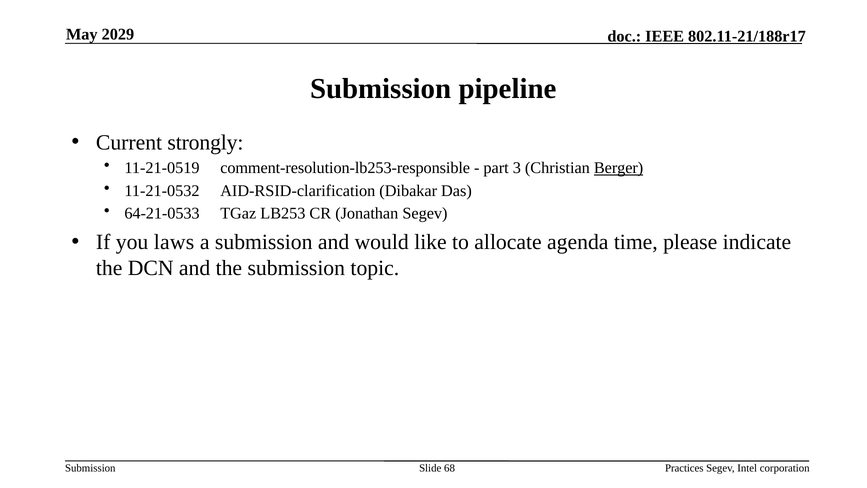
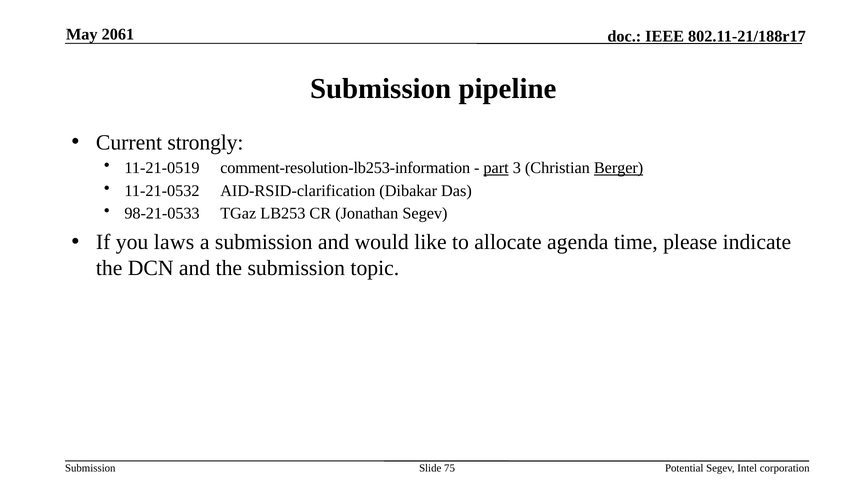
2029: 2029 -> 2061 (118, 34)
comment-resolution-lb253-responsible: comment-resolution-lb253-responsible -> comment-resolution-lb253-information (345, 168)
part underline: none -> present (496, 168)
64-21-0533: 64-21-0533 -> 98-21-0533 (162, 213)
68: 68 -> 75 (450, 468)
Practices: Practices -> Potential (684, 468)
